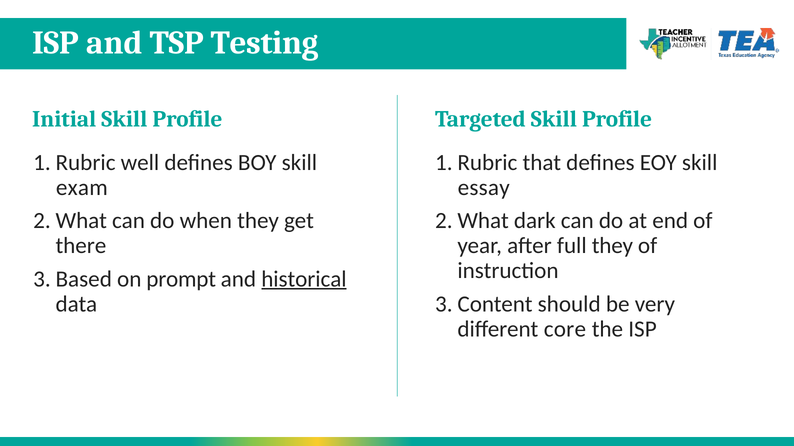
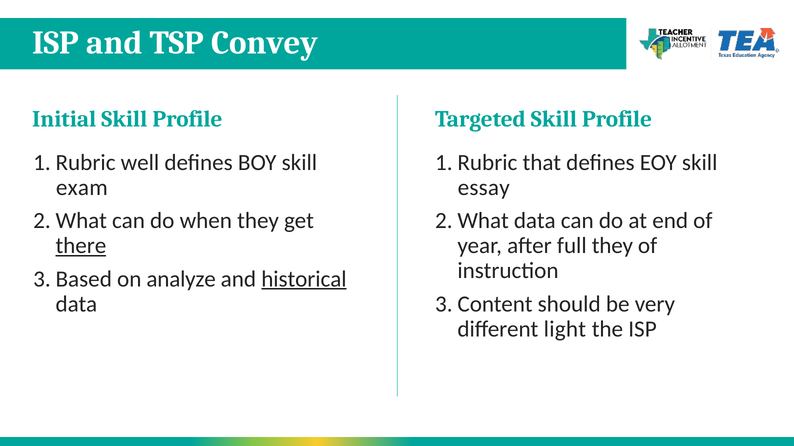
Testing: Testing -> Convey (265, 43)
dark: dark -> data (535, 221)
there underline: none -> present (81, 246)
prompt: prompt -> analyze (181, 279)
core: core -> light (565, 329)
